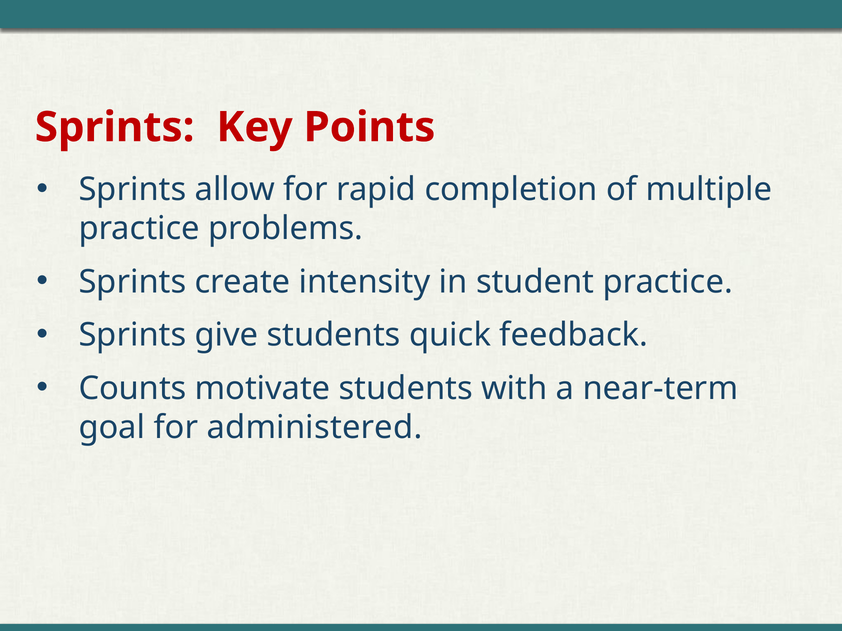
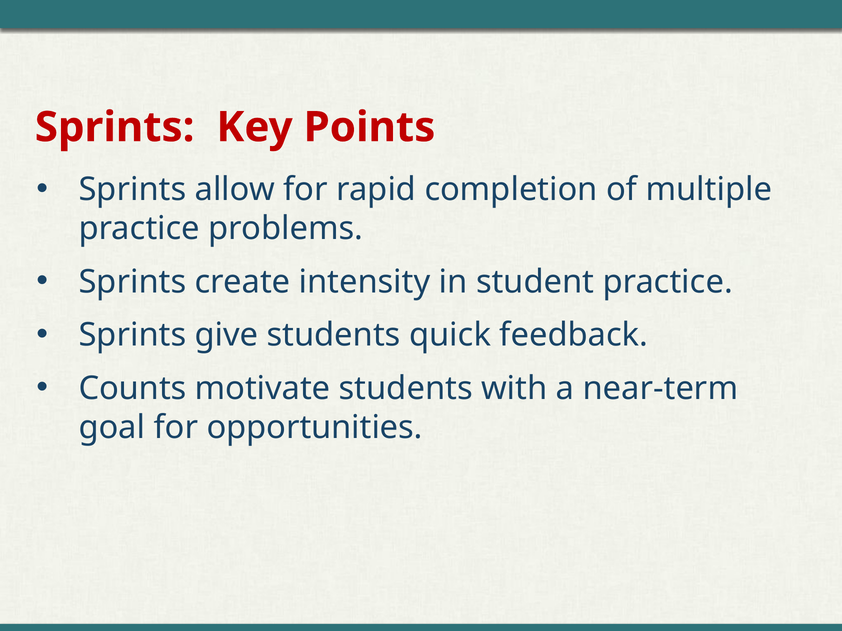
administered: administered -> opportunities (315, 428)
